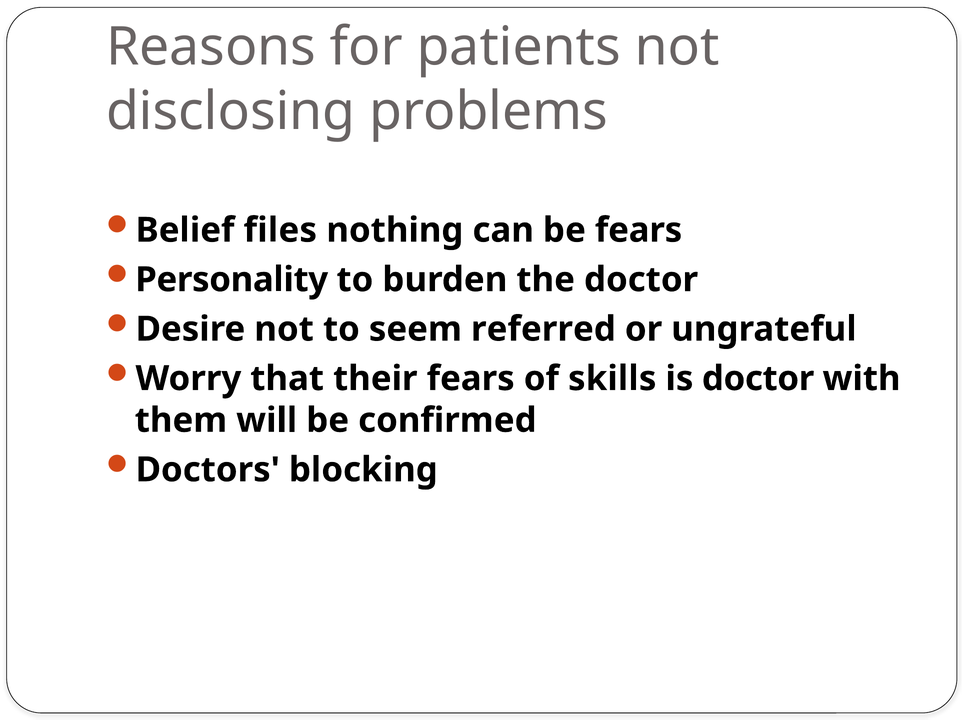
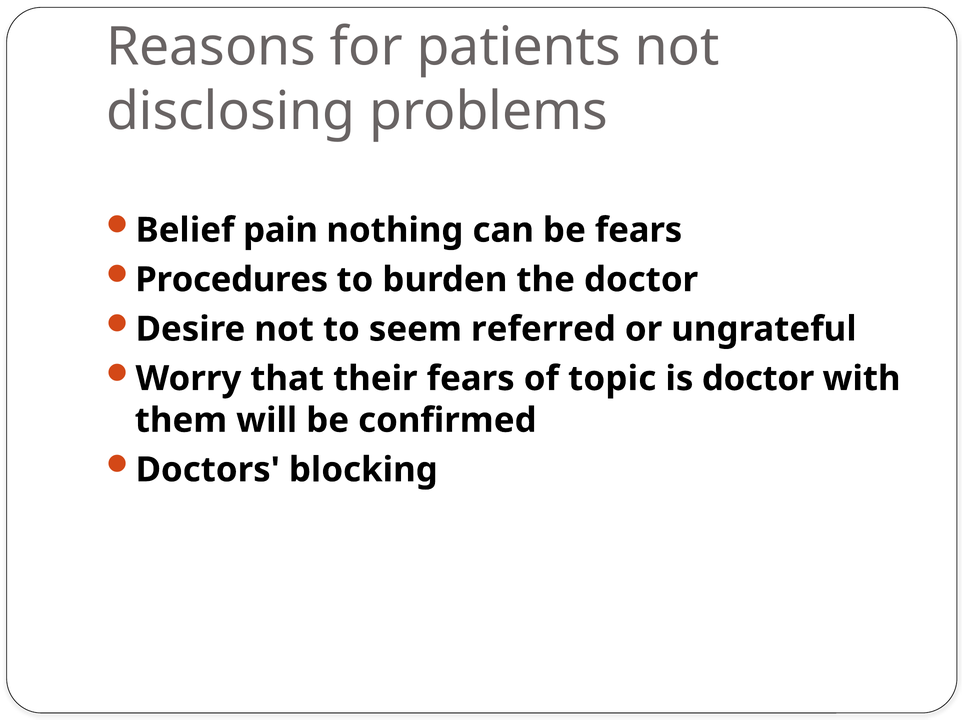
files: files -> pain (281, 230)
Personality: Personality -> Procedures (232, 280)
skills: skills -> topic (612, 379)
